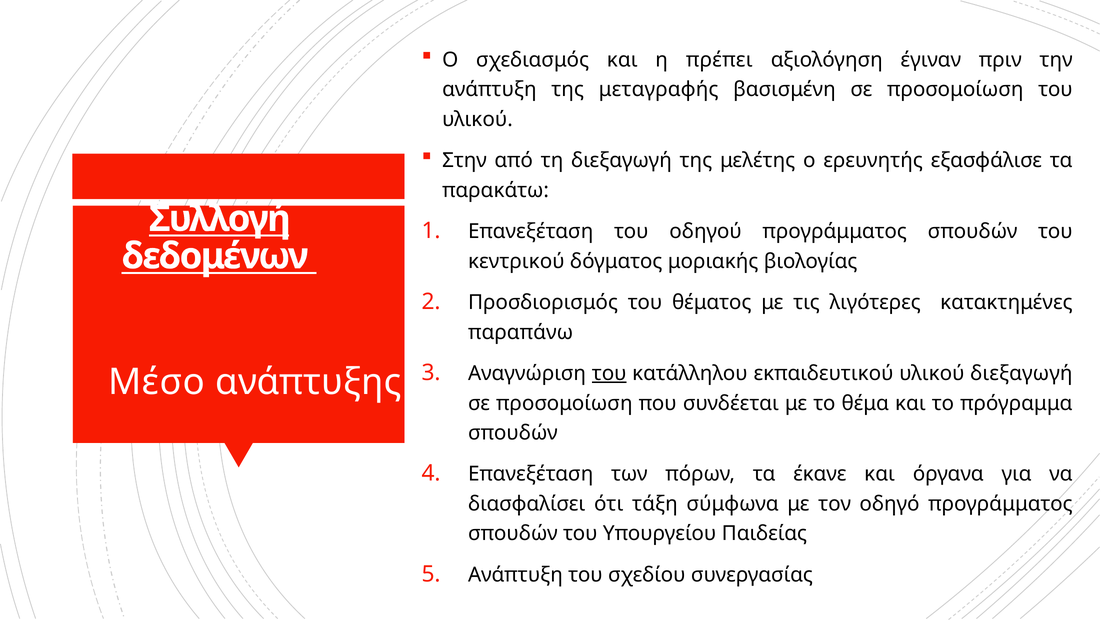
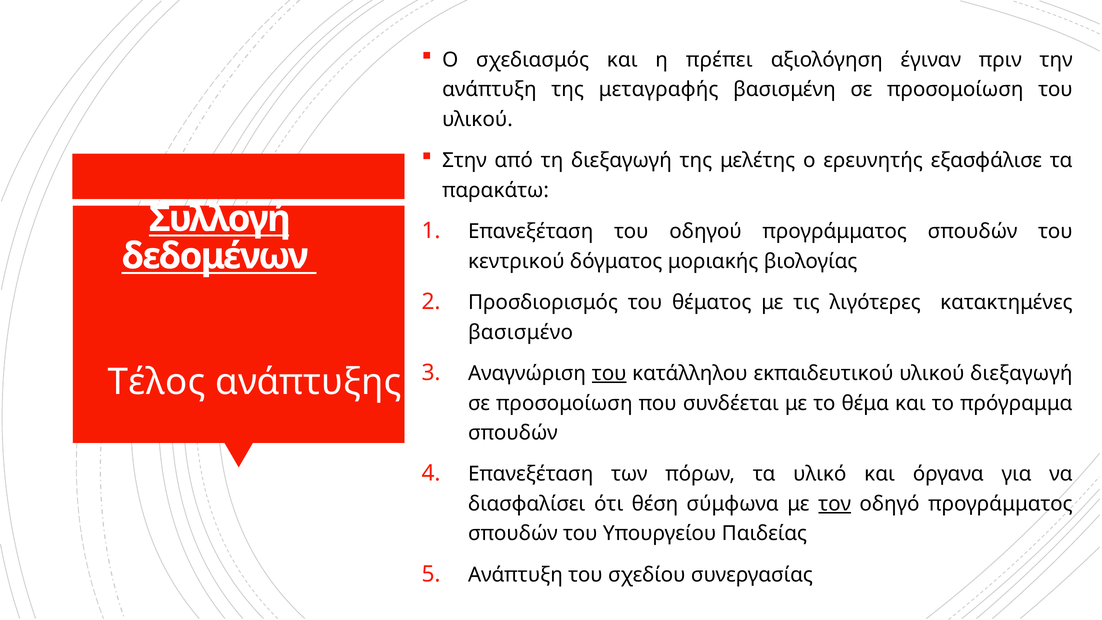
παραπάνω: παραπάνω -> βασισμένο (521, 332)
Μέσο: Μέσο -> Τέλος (157, 382)
έκανε: έκανε -> υλικό (820, 474)
τάξη: τάξη -> θέση (655, 504)
τον underline: none -> present (835, 504)
